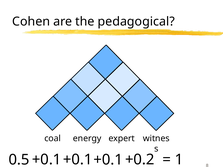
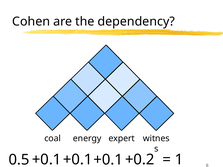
pedagogical: pedagogical -> dependency (136, 22)
